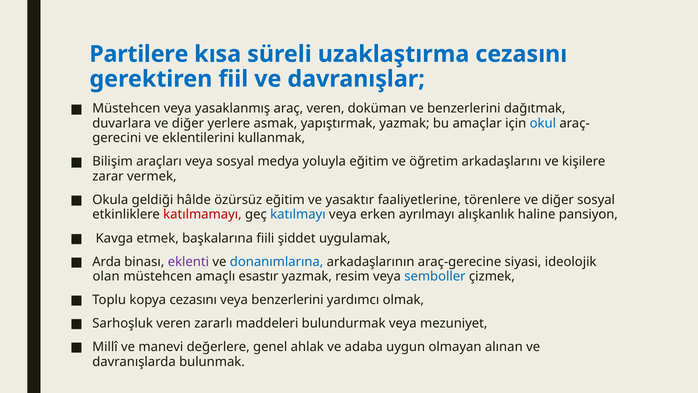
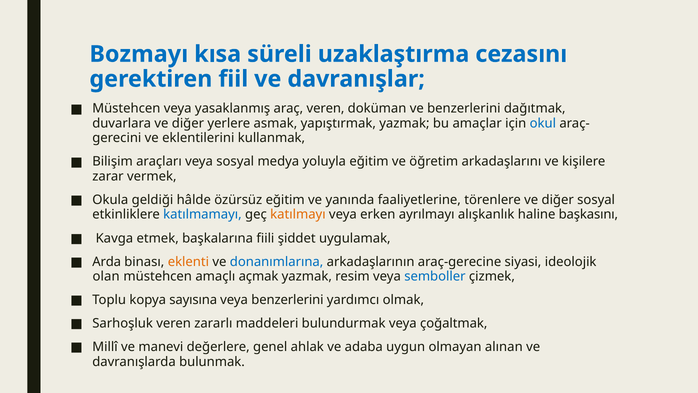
Partilere: Partilere -> Bozmayı (139, 54)
yasaktır: yasaktır -> yanında (350, 200)
katılmamayı colour: red -> blue (202, 214)
katılmayı colour: blue -> orange (298, 214)
pansiyon: pansiyon -> başkasını (588, 214)
eklenti colour: purple -> orange (188, 261)
esastır: esastır -> açmak (259, 276)
kopya cezasını: cezasını -> sayısına (193, 300)
mezuniyet: mezuniyet -> çoğaltmak (454, 323)
